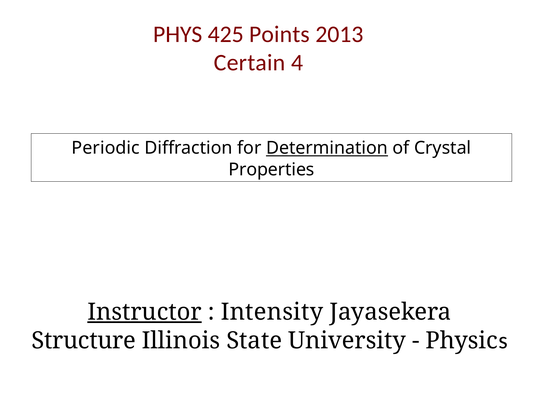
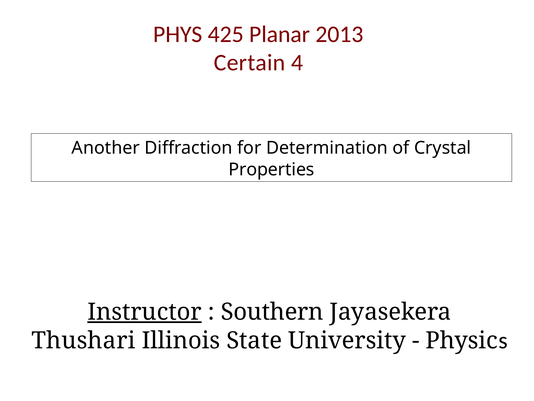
Points: Points -> Planar (280, 34)
Periodic: Periodic -> Another (106, 148)
Determination underline: present -> none (327, 148)
Intensity: Intensity -> Southern (272, 312)
Structure: Structure -> Thushari (83, 340)
